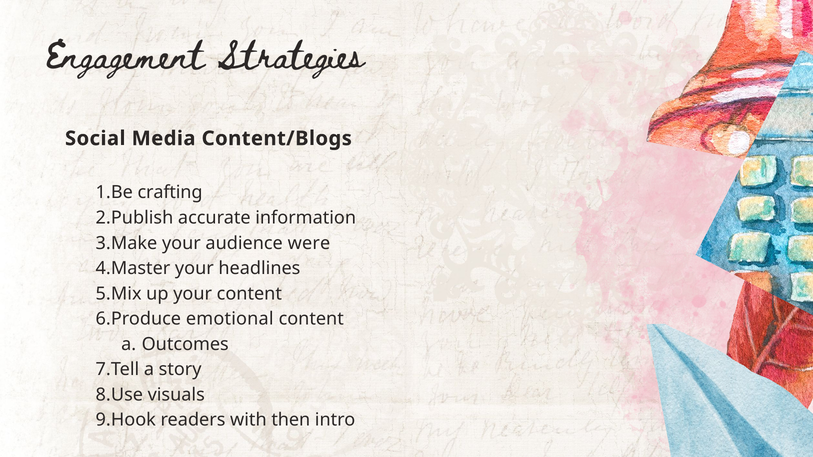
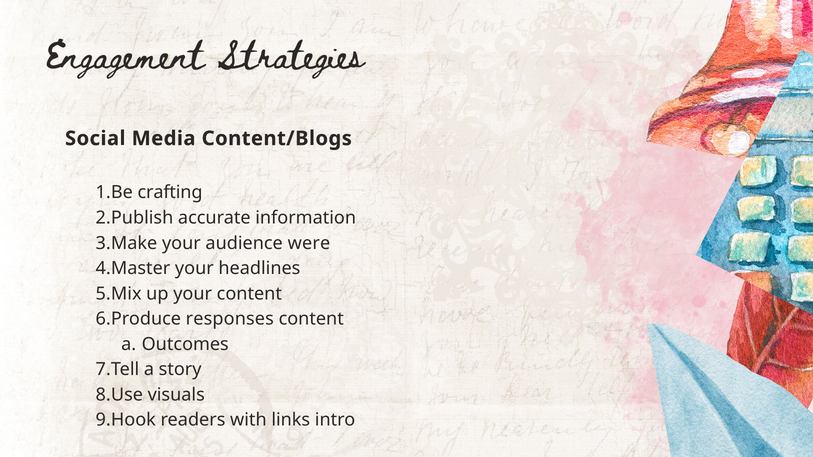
emotional: emotional -> responses (230, 319)
then: then -> links (291, 420)
